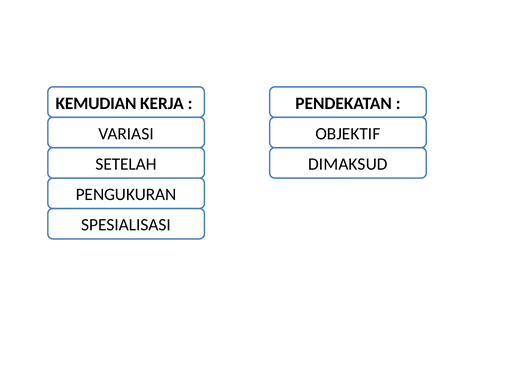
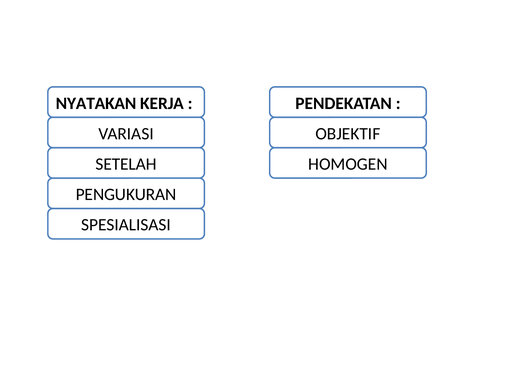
KEMUDIAN: KEMUDIAN -> NYATAKAN (96, 103)
DIMAKSUD: DIMAKSUD -> HOMOGEN (348, 164)
